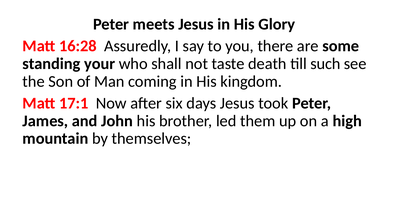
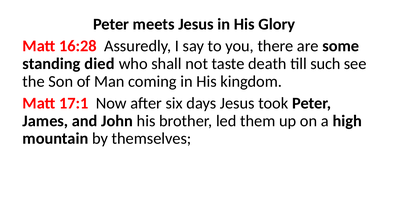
your: your -> died (99, 64)
